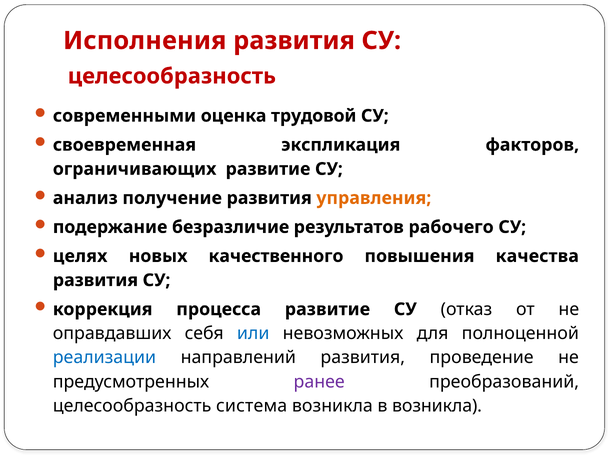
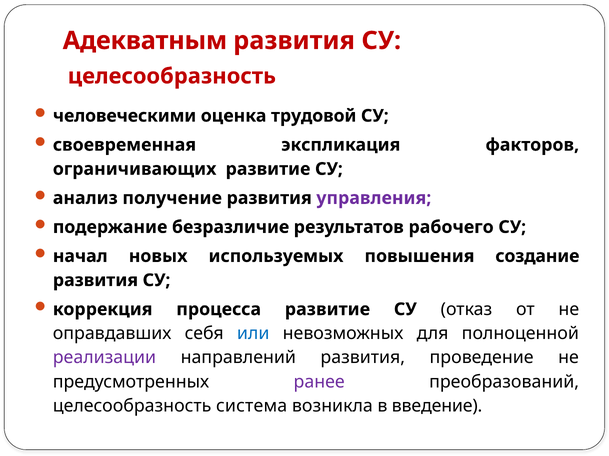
Исполнения: Исполнения -> Адекватным (145, 41)
современными: современными -> человеческими (125, 116)
управления colour: orange -> purple (374, 198)
целях: целях -> начал (80, 257)
качественного: качественного -> используемых (276, 257)
качества: качества -> создание (537, 257)
реализации colour: blue -> purple (104, 358)
в возникла: возникла -> введение (437, 406)
